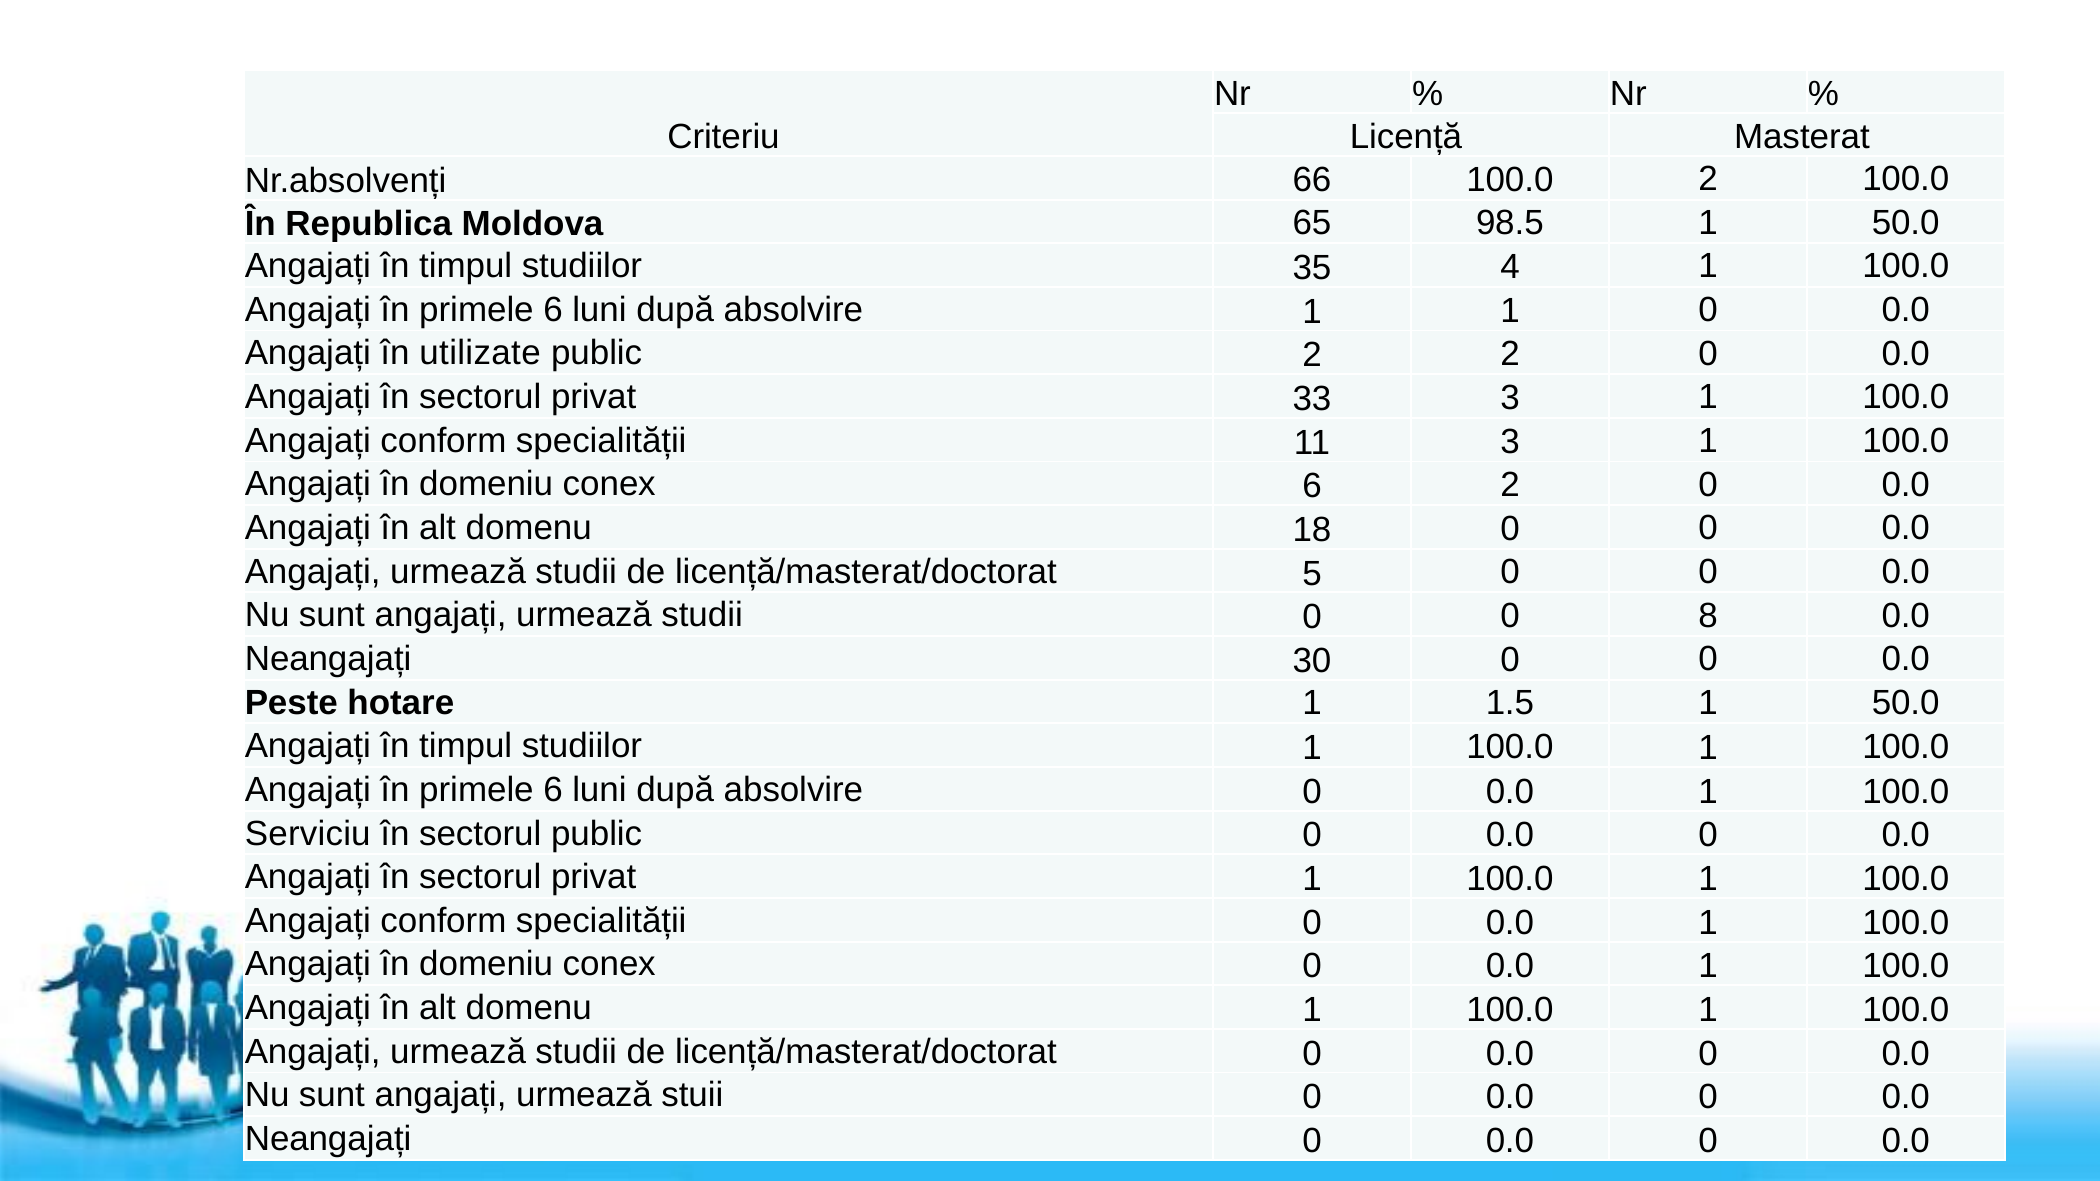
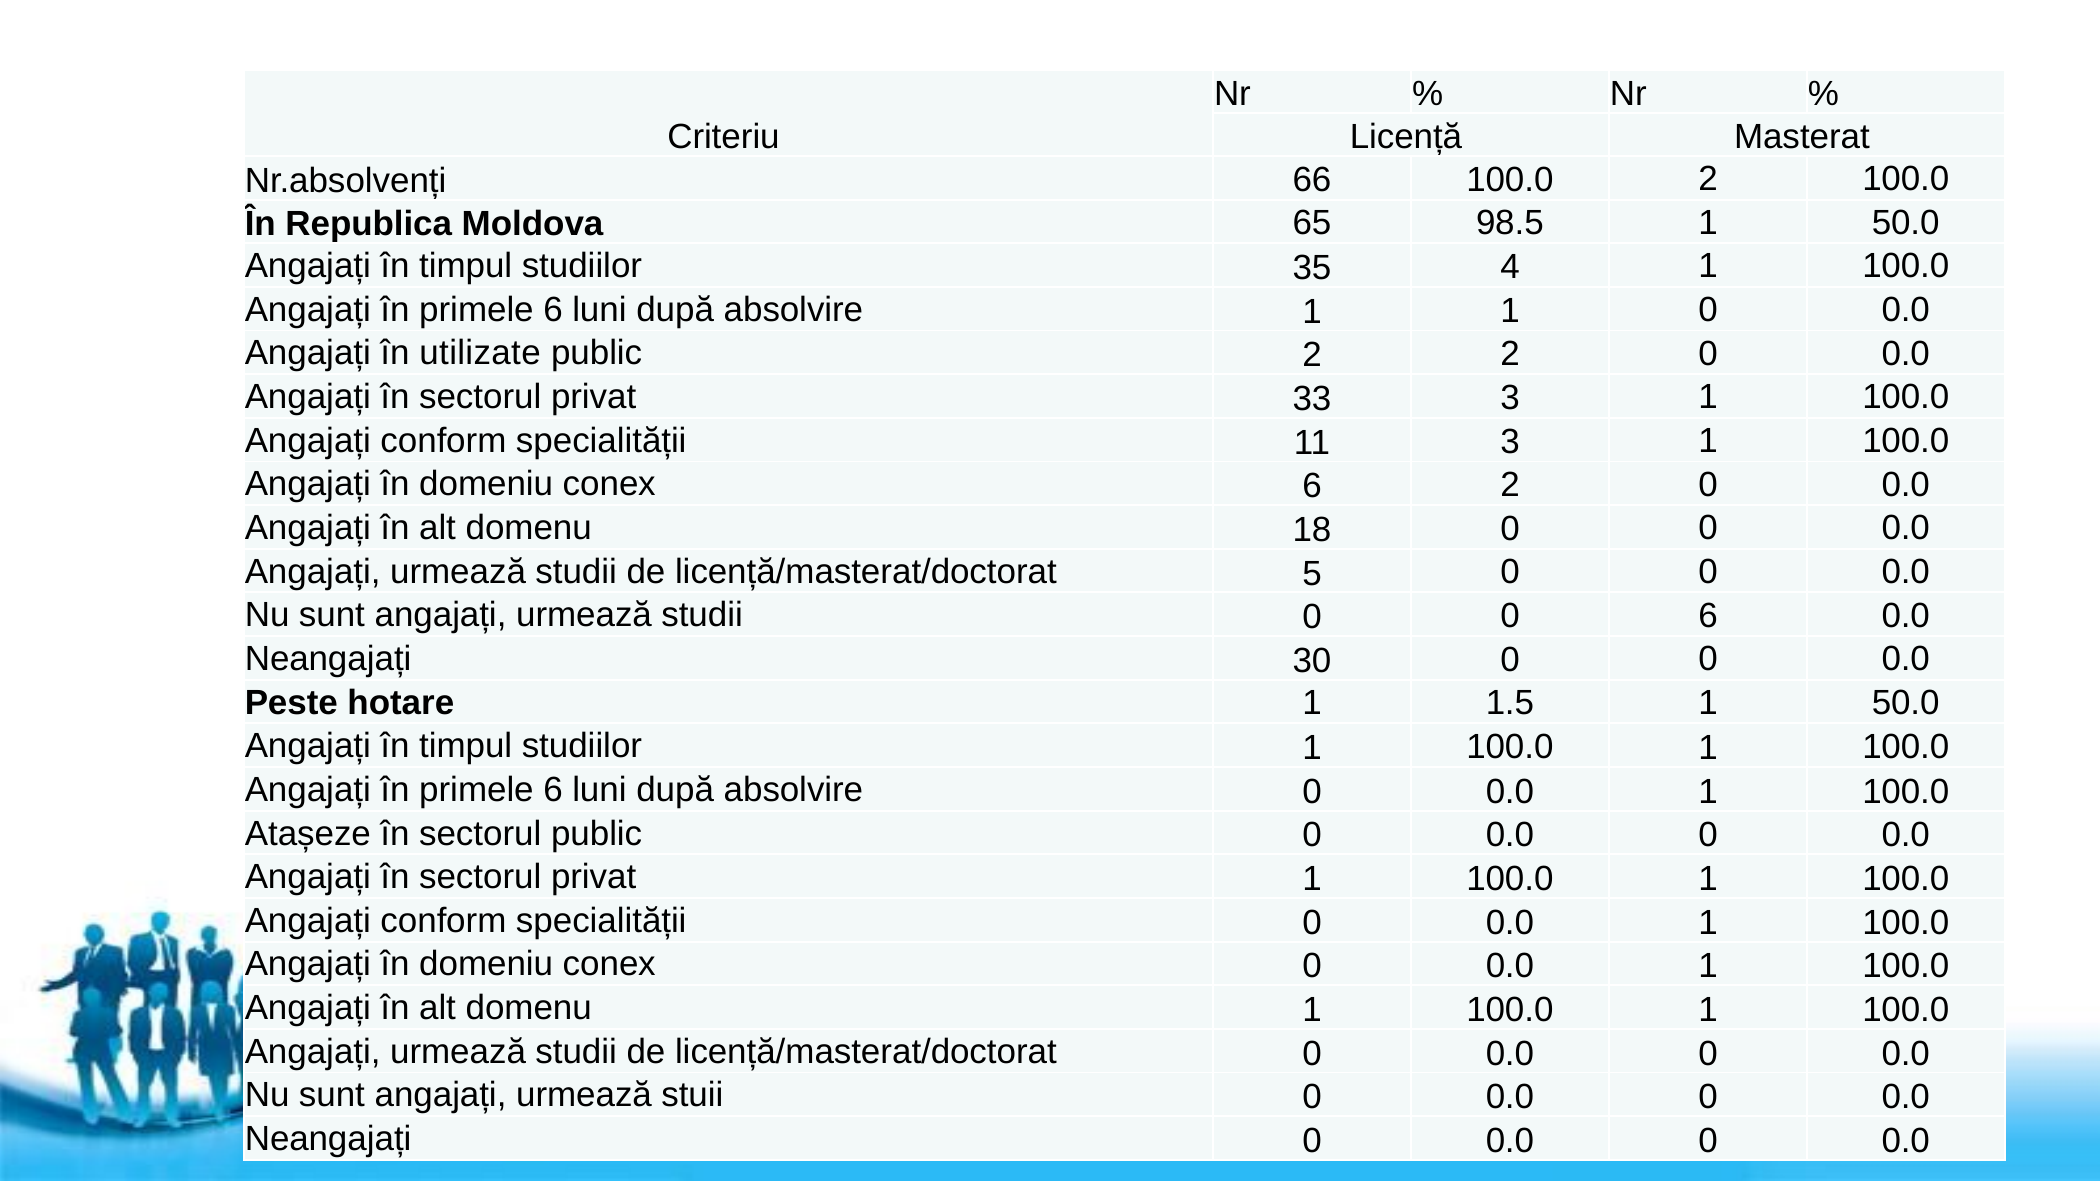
0 8: 8 -> 6 (1708, 616)
Serviciu: Serviciu -> Atașeze (308, 834)
